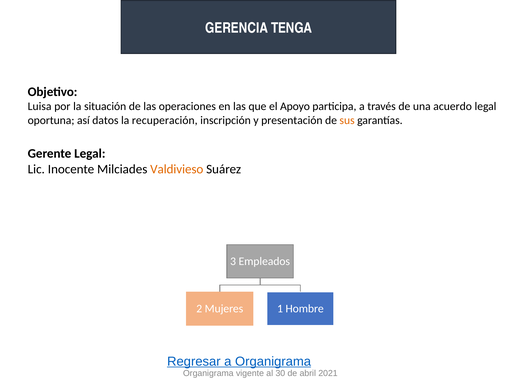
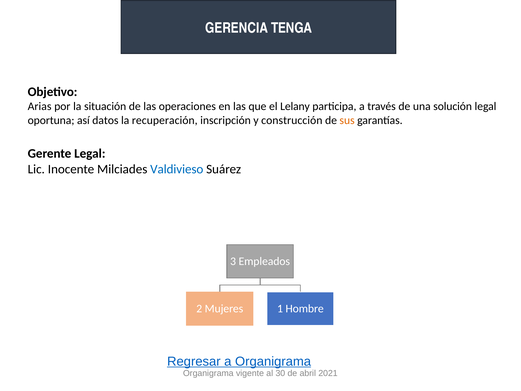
Luisa: Luisa -> Arias (40, 106)
Apoyo: Apoyo -> Lelany (295, 106)
acuerdo: acuerdo -> solución (453, 106)
presentación: presentación -> construcción (292, 120)
Valdivieso colour: orange -> blue (177, 169)
